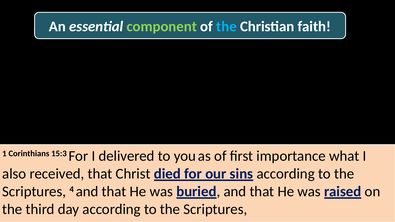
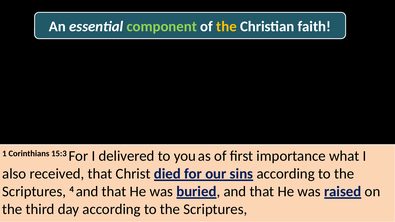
the colour: light blue -> yellow (226, 27)
